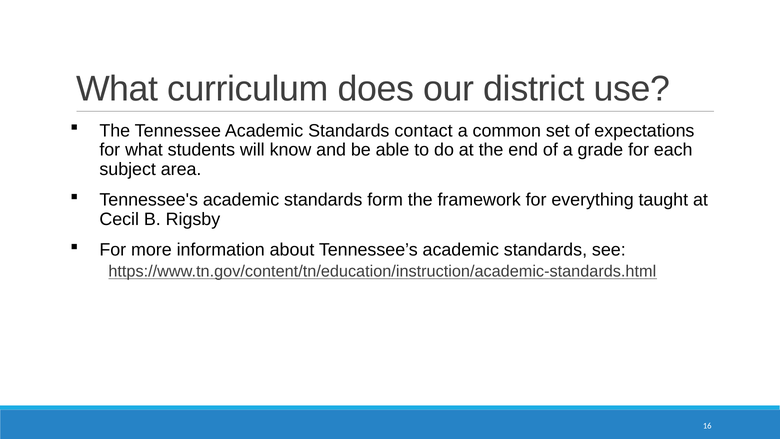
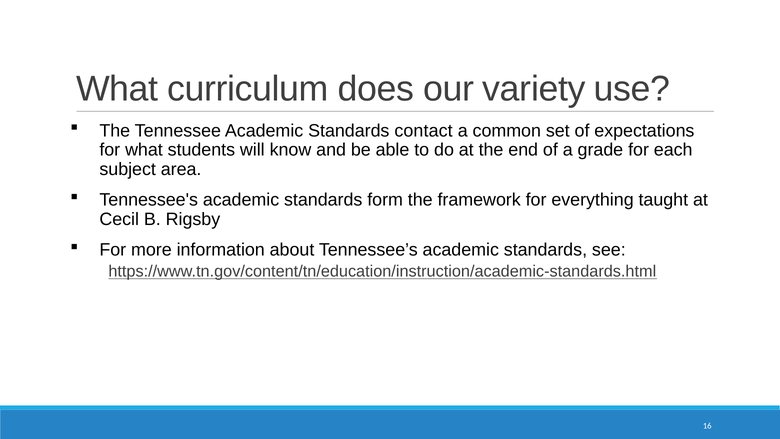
district: district -> variety (534, 89)
